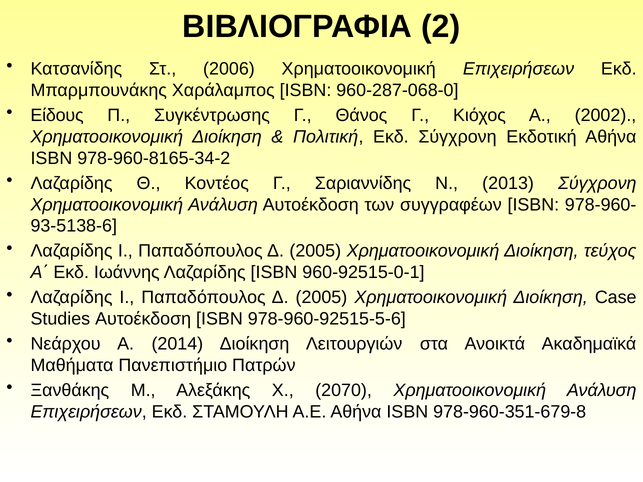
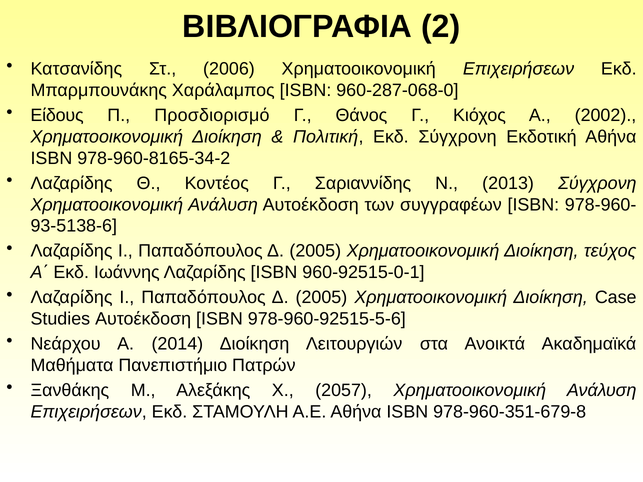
Συγκέντρωσης: Συγκέντρωσης -> Προσδιορισμό (212, 115)
2070: 2070 -> 2057 (344, 391)
